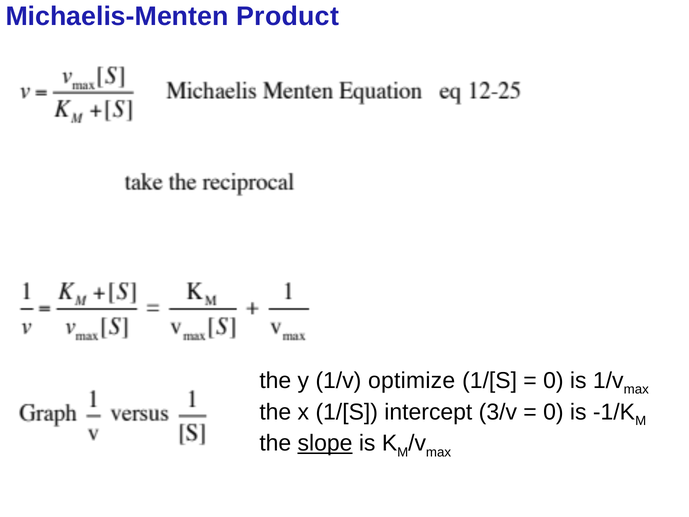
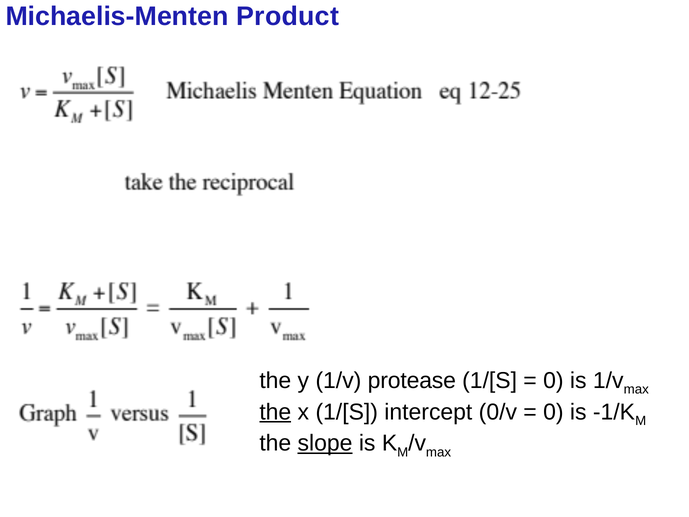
optimize: optimize -> protease (412, 380)
the underline: none -> present (275, 412)
3/v: 3/v -> 0/v (498, 412)
